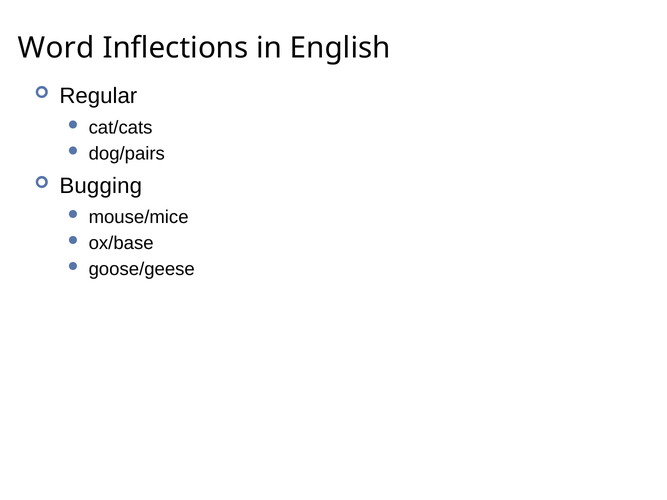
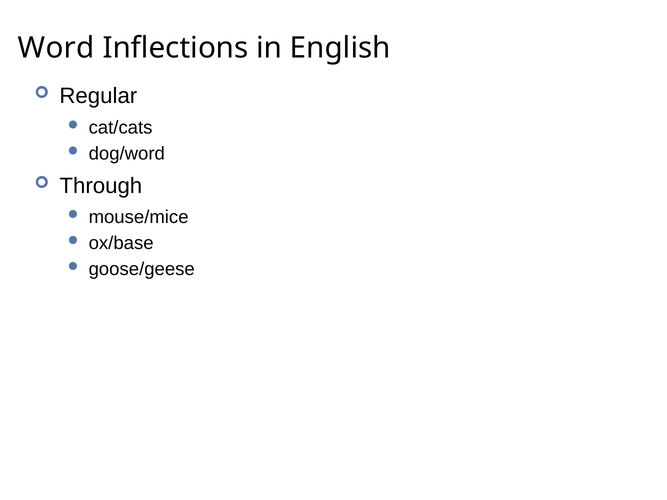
dog/pairs: dog/pairs -> dog/word (127, 154)
Bugging: Bugging -> Through (101, 186)
